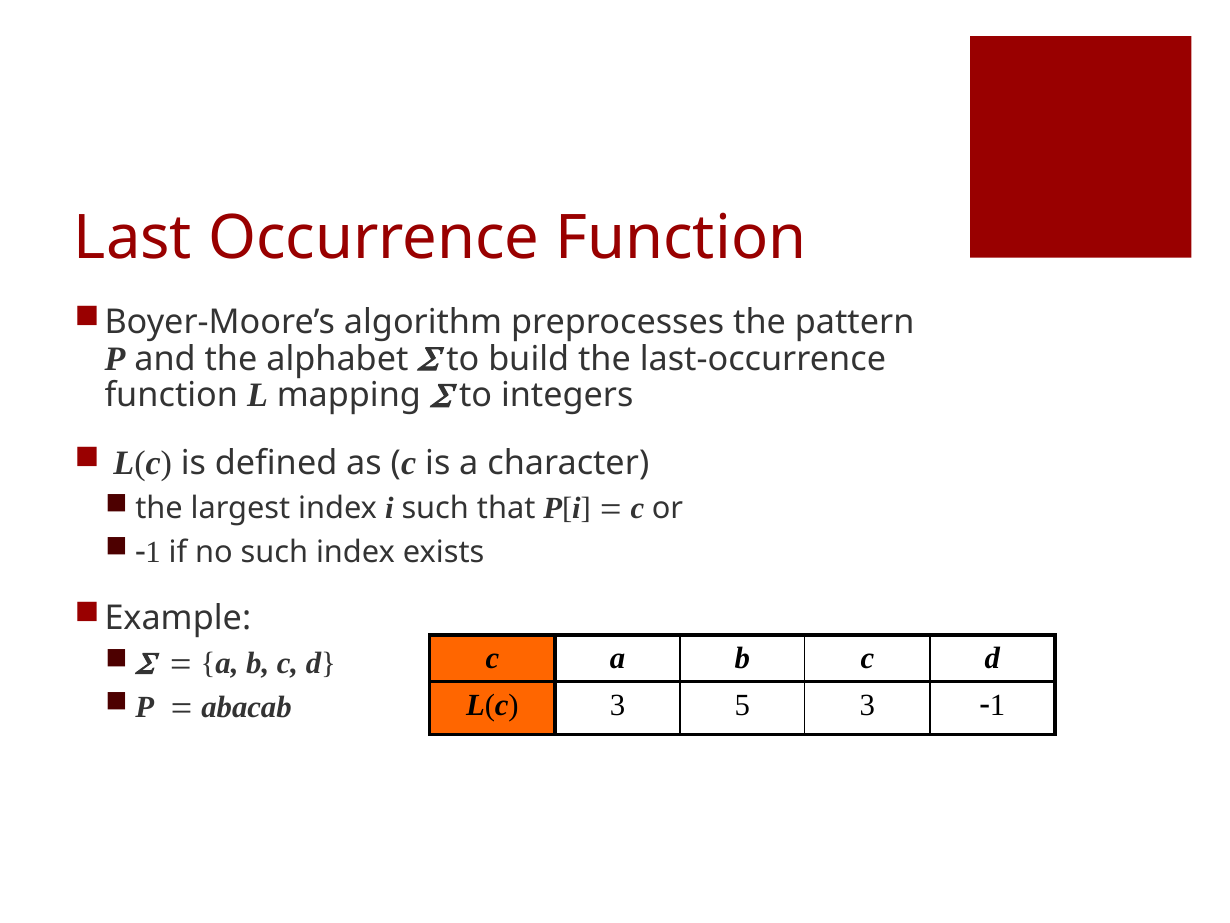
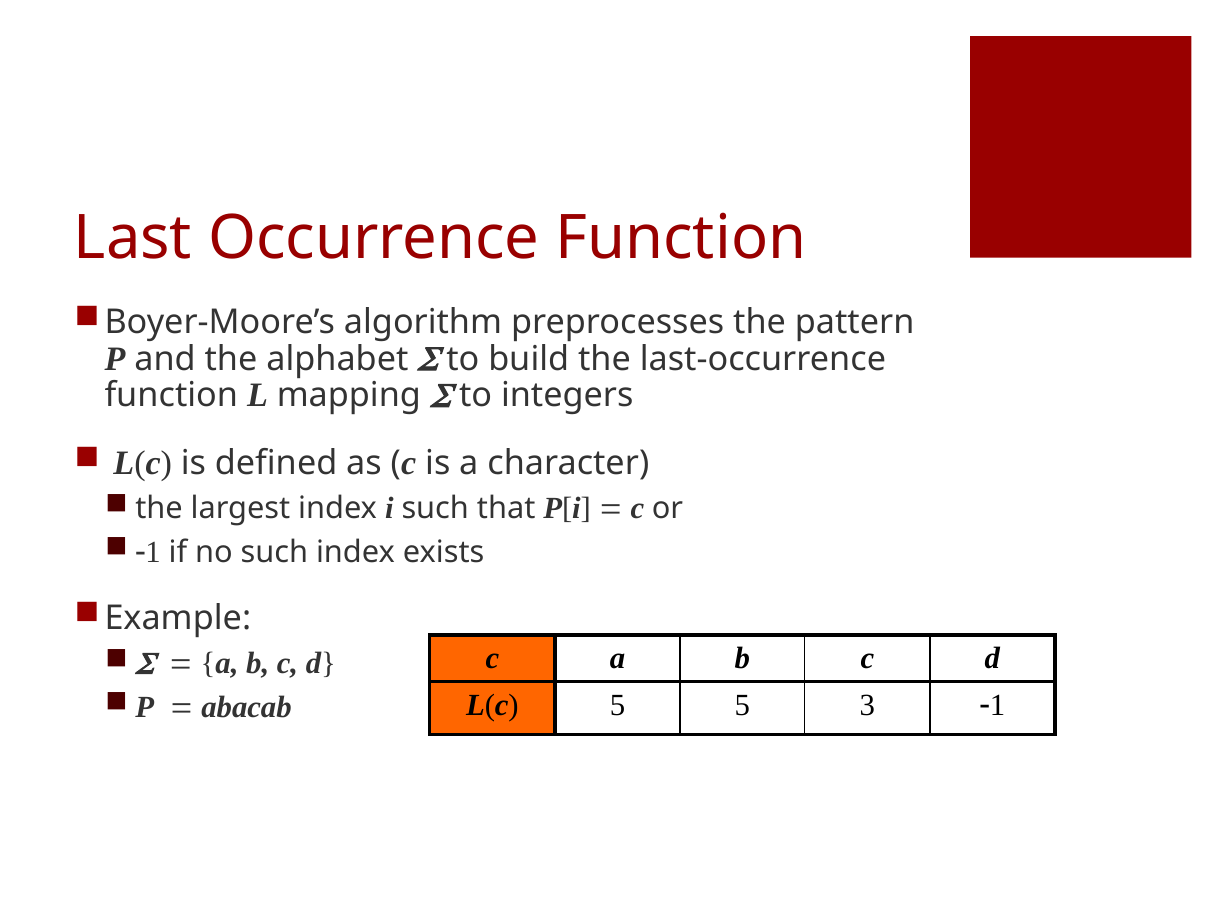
L(c 3: 3 -> 5 (617, 705)
